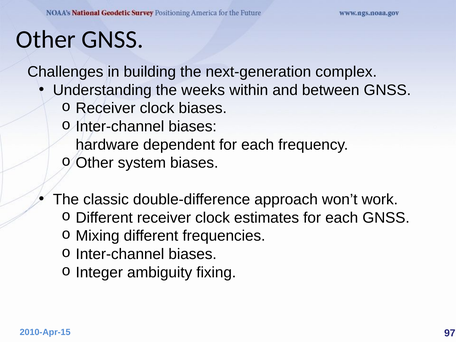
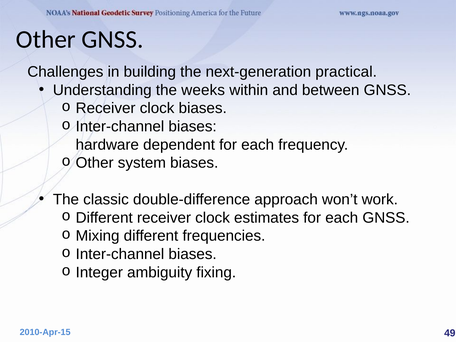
complex: complex -> practical (346, 72)
97: 97 -> 49 (450, 333)
